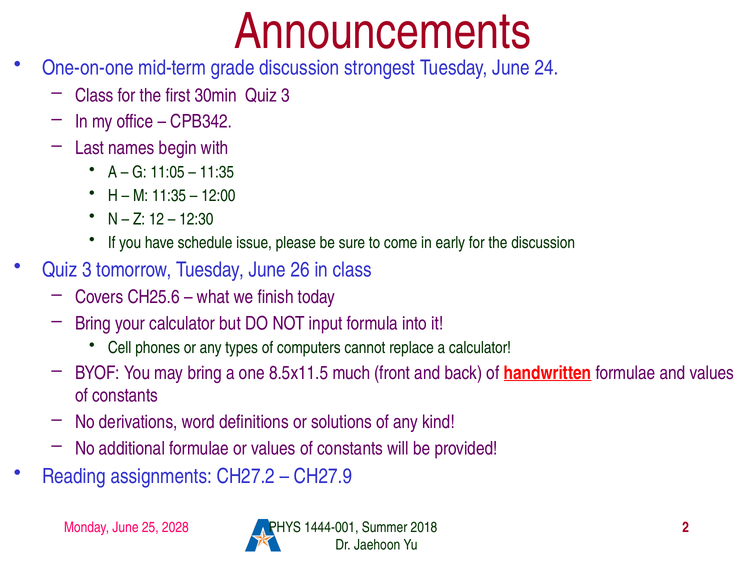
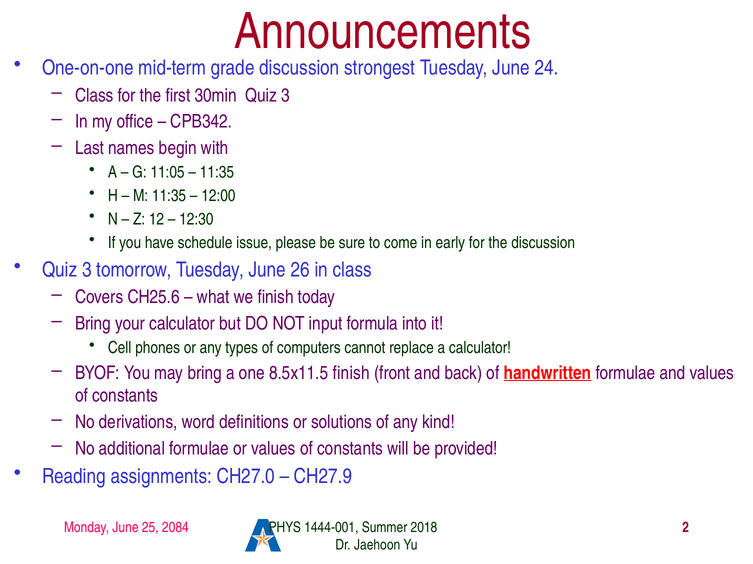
8.5x11.5 much: much -> finish (351, 374)
CH27.2: CH27.2 -> CH27.0 (246, 477)
2028: 2028 -> 2084 (175, 528)
